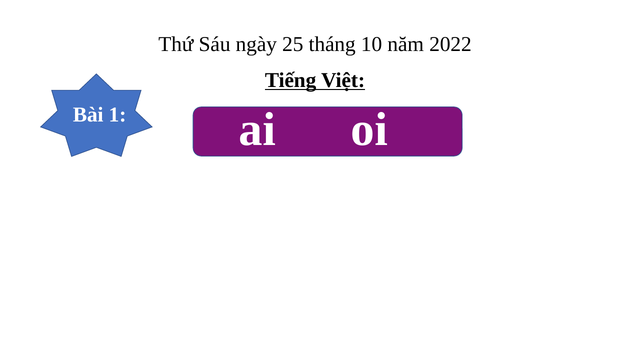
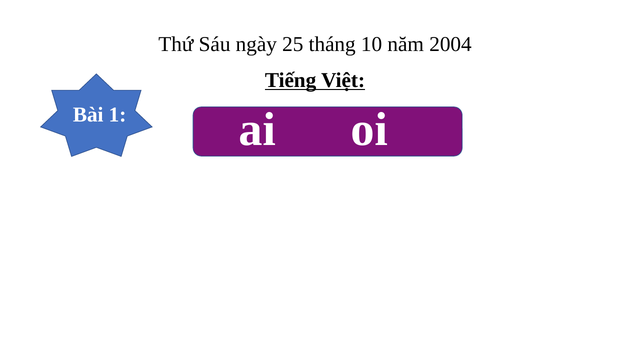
2022: 2022 -> 2004 (450, 44)
